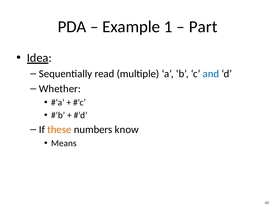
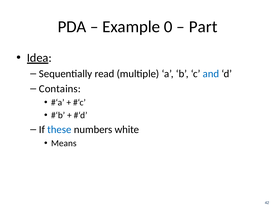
1: 1 -> 0 (168, 27)
Whether: Whether -> Contains (60, 89)
these colour: orange -> blue (59, 130)
know: know -> white (127, 130)
